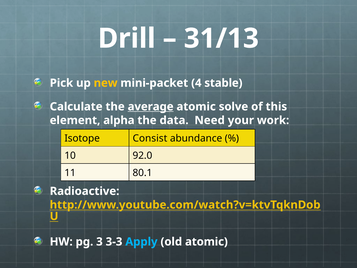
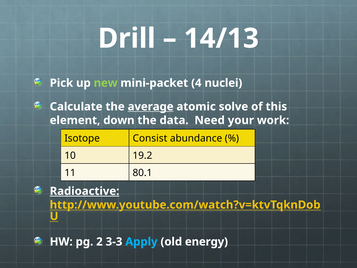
31/13: 31/13 -> 14/13 (221, 38)
new colour: yellow -> light green (106, 83)
stable: stable -> nuclei (223, 83)
alpha: alpha -> down (119, 120)
92.0: 92.0 -> 19.2 (142, 155)
Radioactive underline: none -> present (85, 191)
3: 3 -> 2 (99, 242)
old atomic: atomic -> energy (206, 242)
